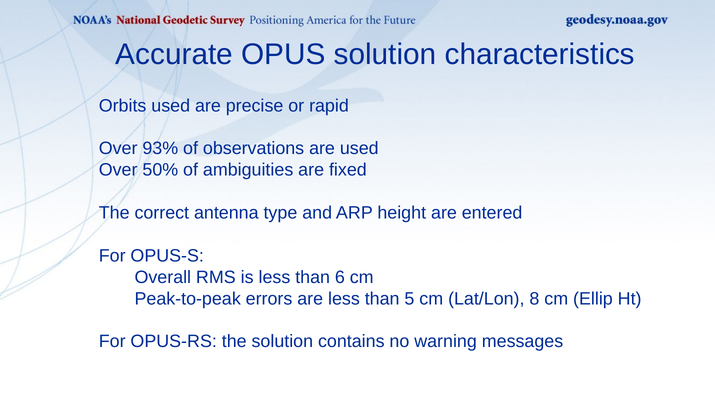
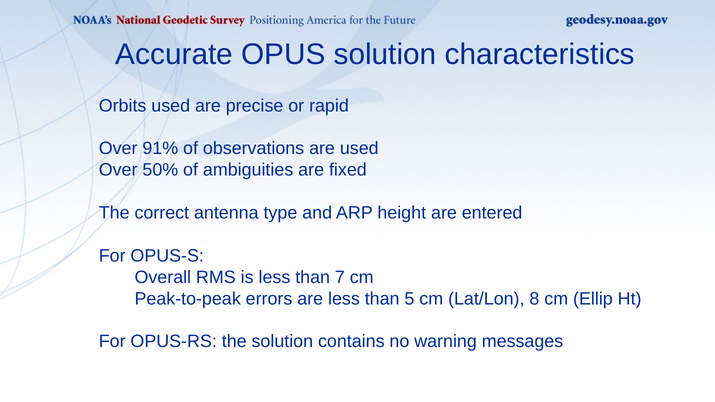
93%: 93% -> 91% (160, 149)
6: 6 -> 7 (340, 277)
